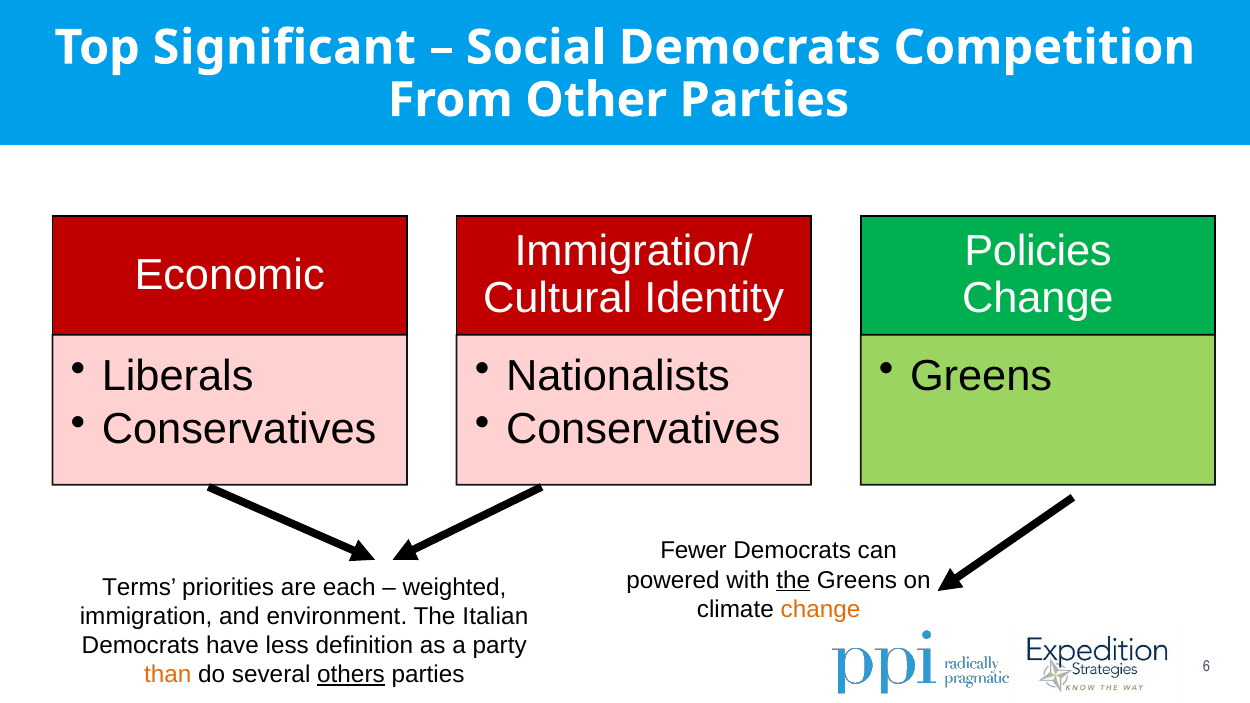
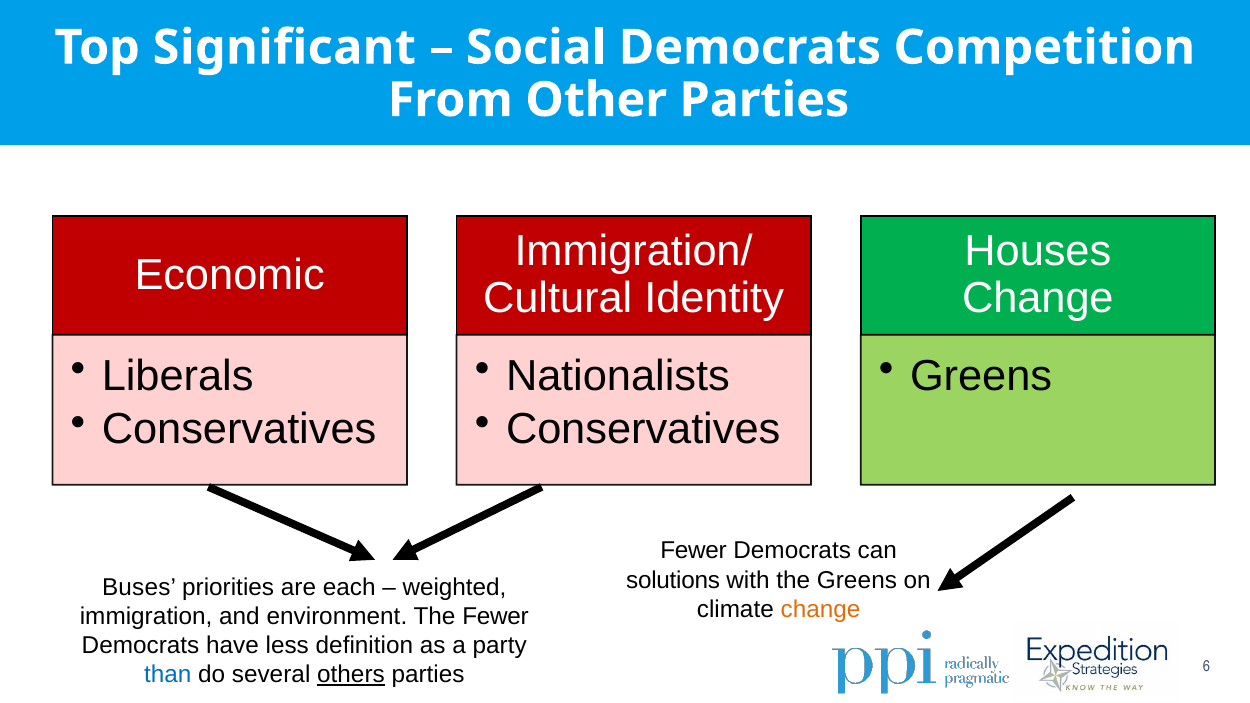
Policies: Policies -> Houses (1038, 252)
powered: powered -> solutions (673, 580)
the underline: present -> none (793, 580)
Terms: Terms -> Buses (139, 587)
The Italian: Italian -> Fewer (496, 616)
than colour: orange -> blue (168, 675)
